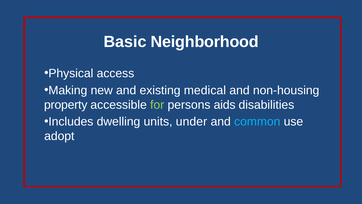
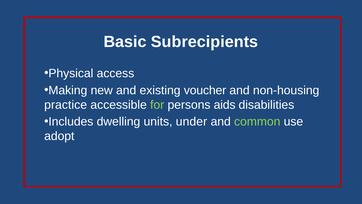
Neighborhood: Neighborhood -> Subrecipients (205, 42)
medical: medical -> voucher (205, 90)
property: property -> practice (66, 105)
common colour: light blue -> light green (257, 122)
